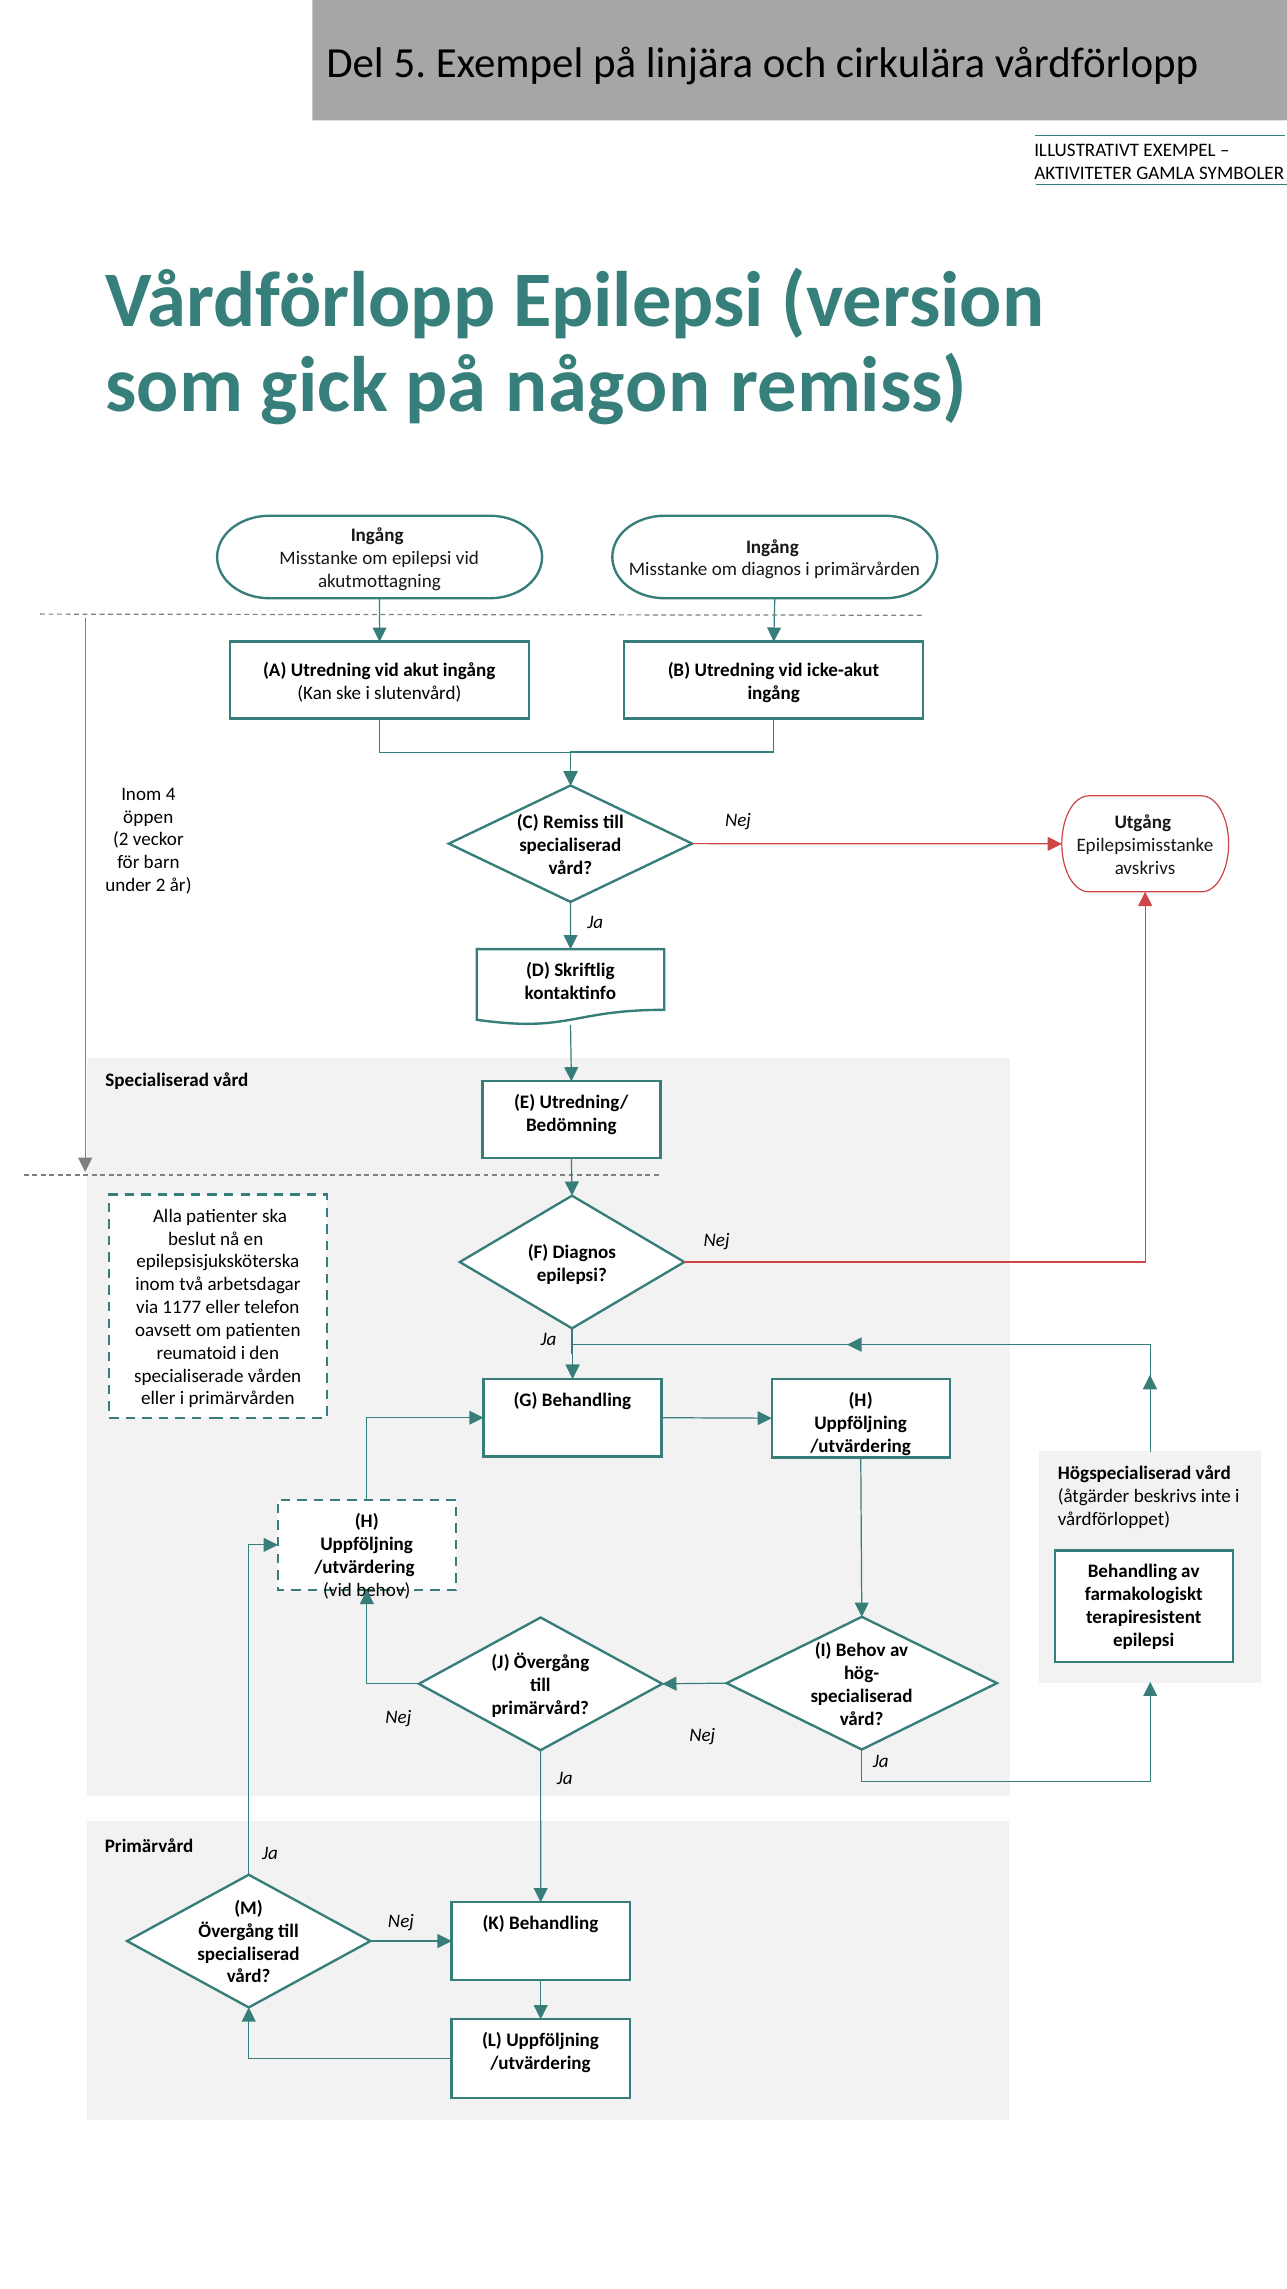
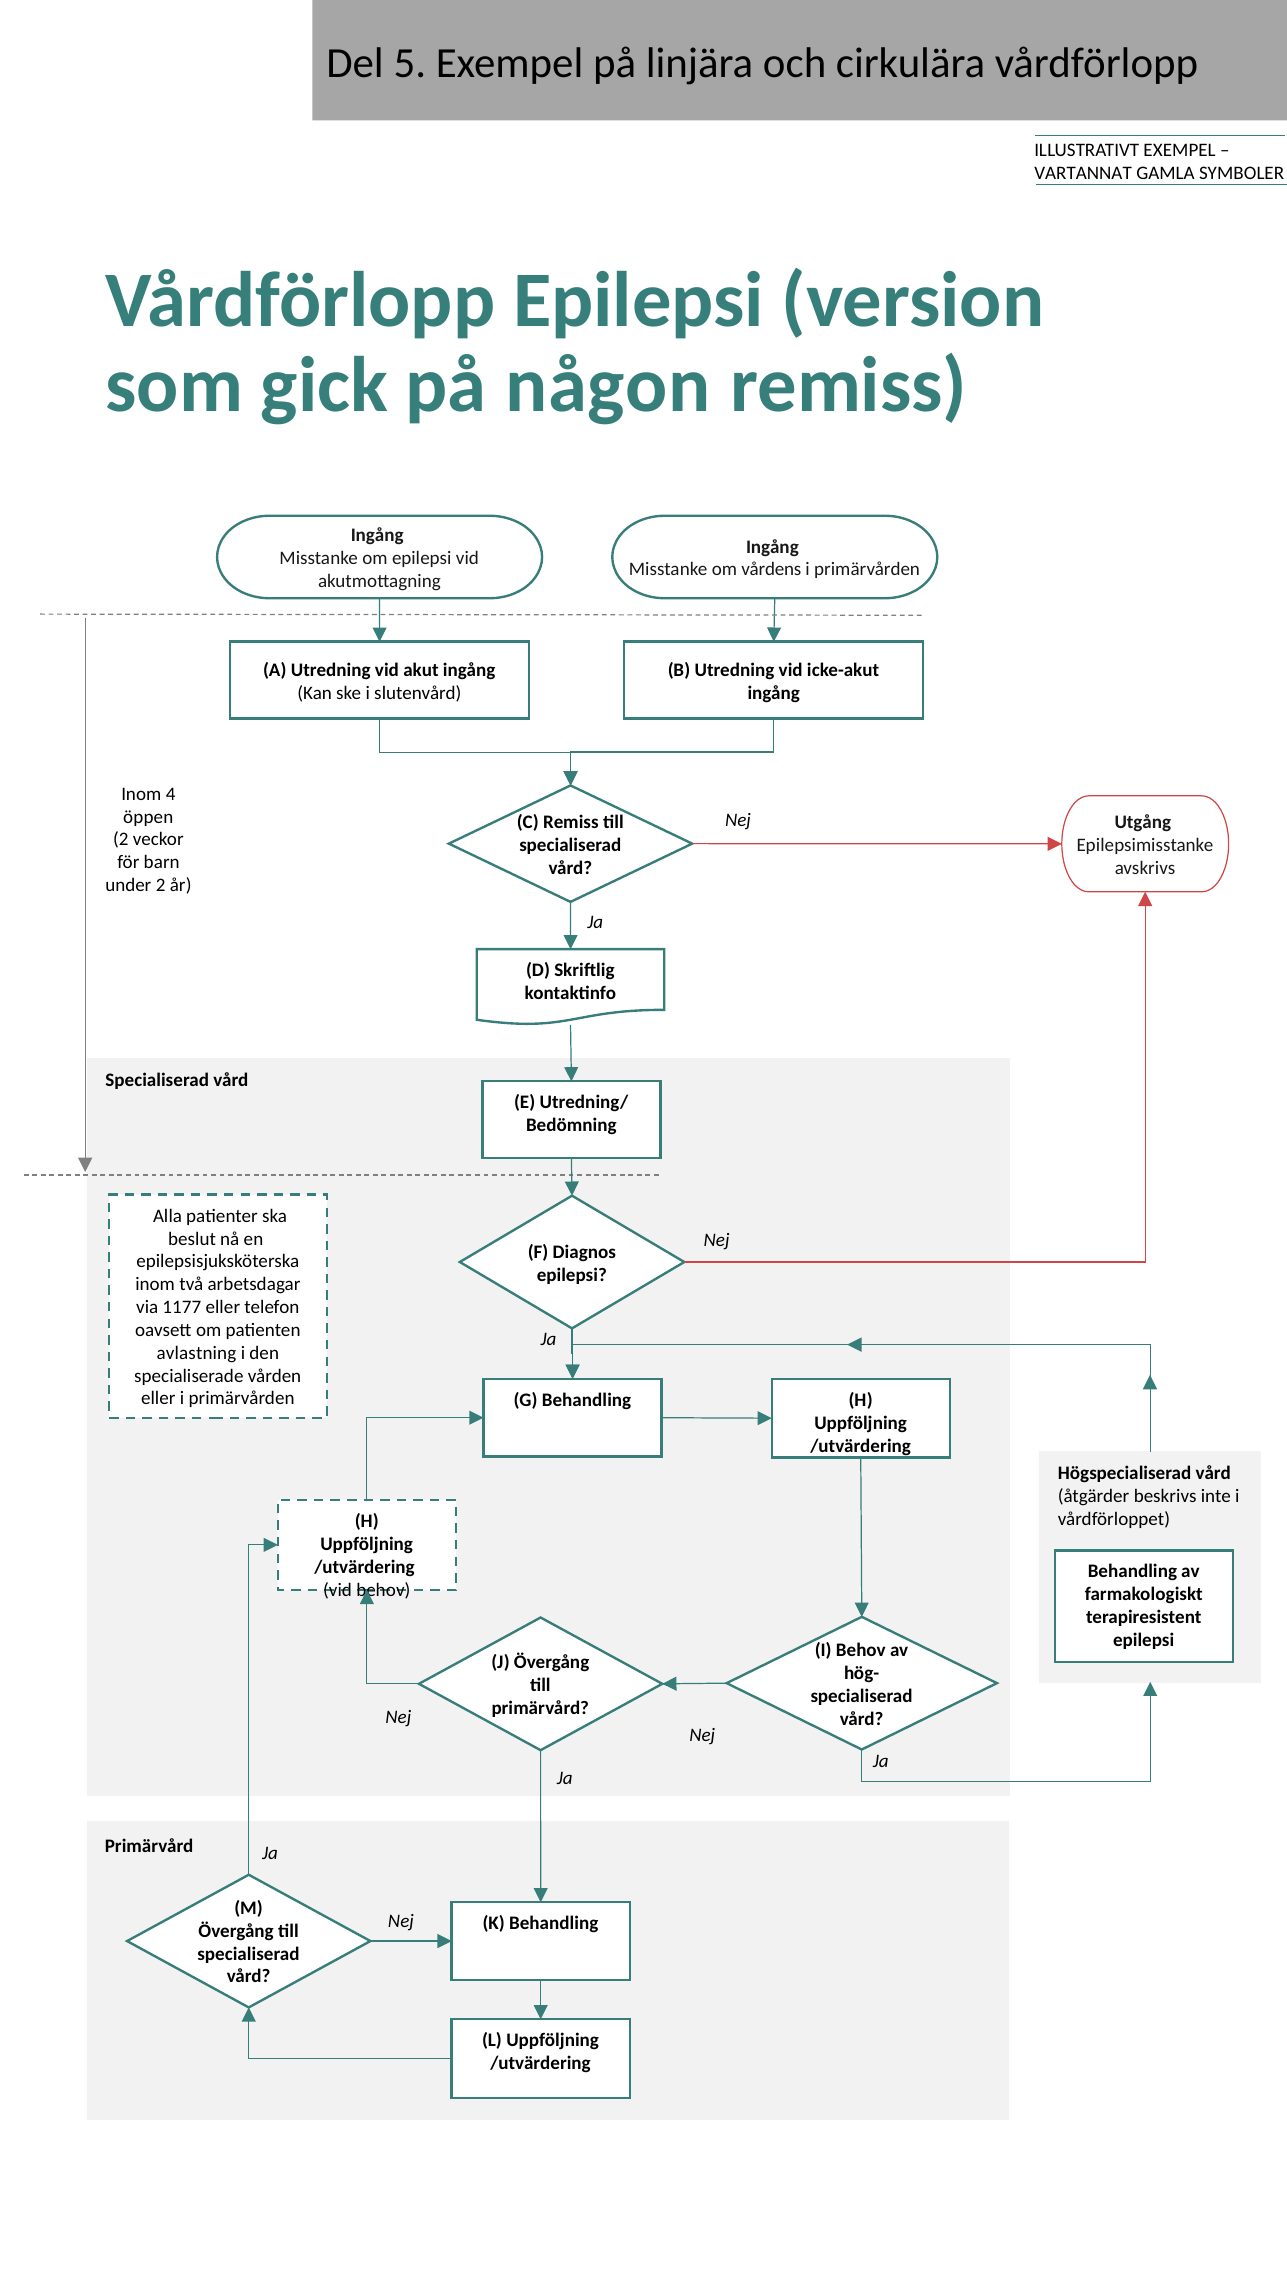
AKTIVITETER: AKTIVITETER -> VARTANNAT (1083, 173)
om diagnos: diagnos -> vårdens (771, 569)
reumatoid: reumatoid -> avlastning (196, 1352)
